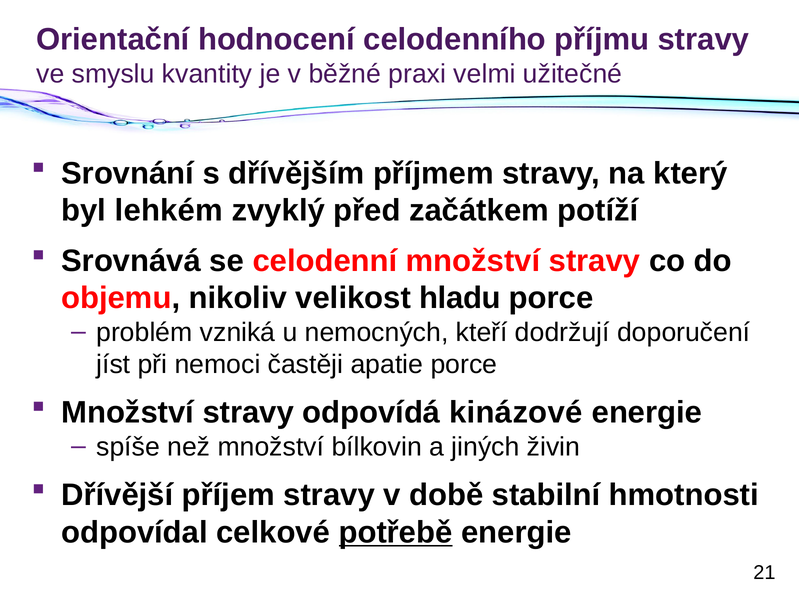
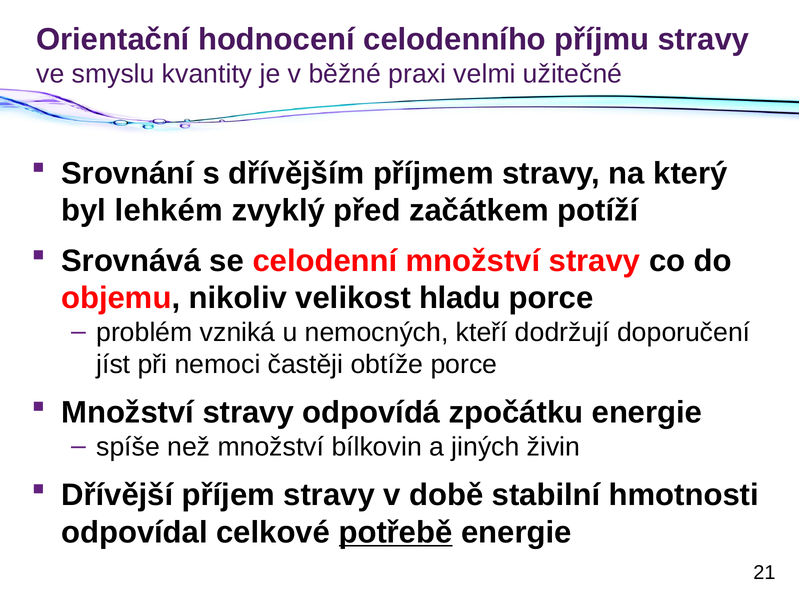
apatie: apatie -> obtíže (387, 365)
kinázové: kinázové -> zpočátku (516, 413)
